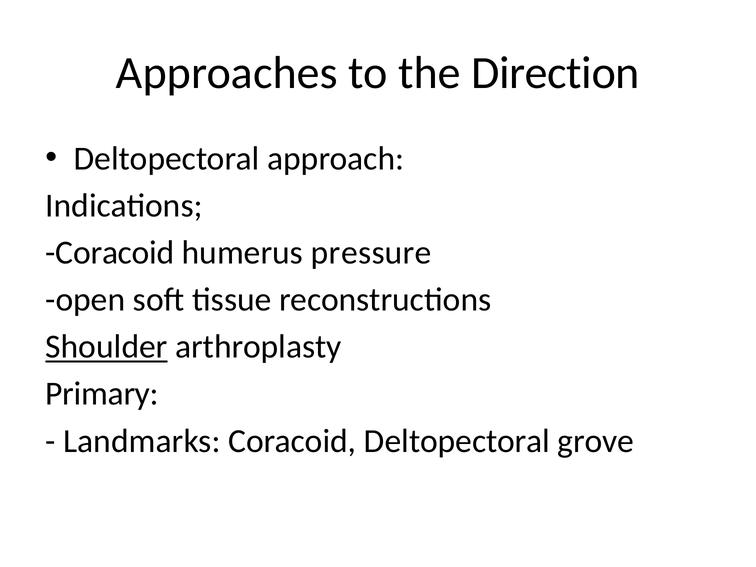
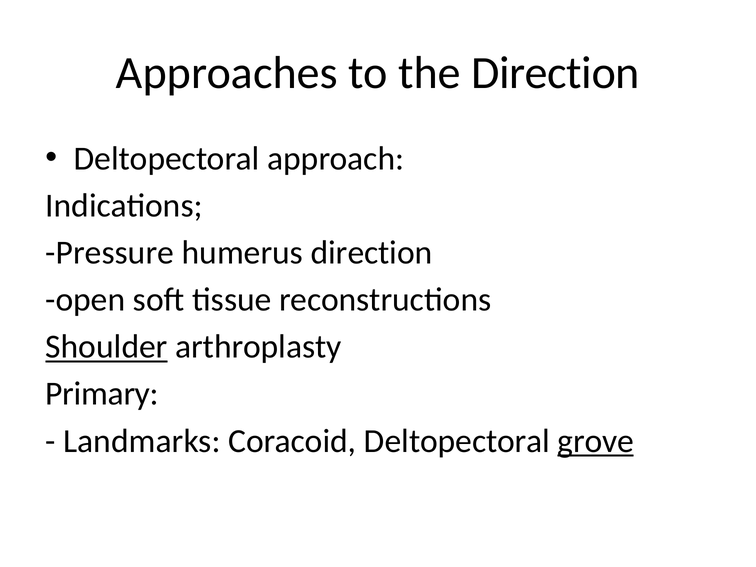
Coracoid: Coracoid -> Pressure (110, 253)
humerus pressure: pressure -> direction (372, 253)
grove underline: none -> present (596, 441)
